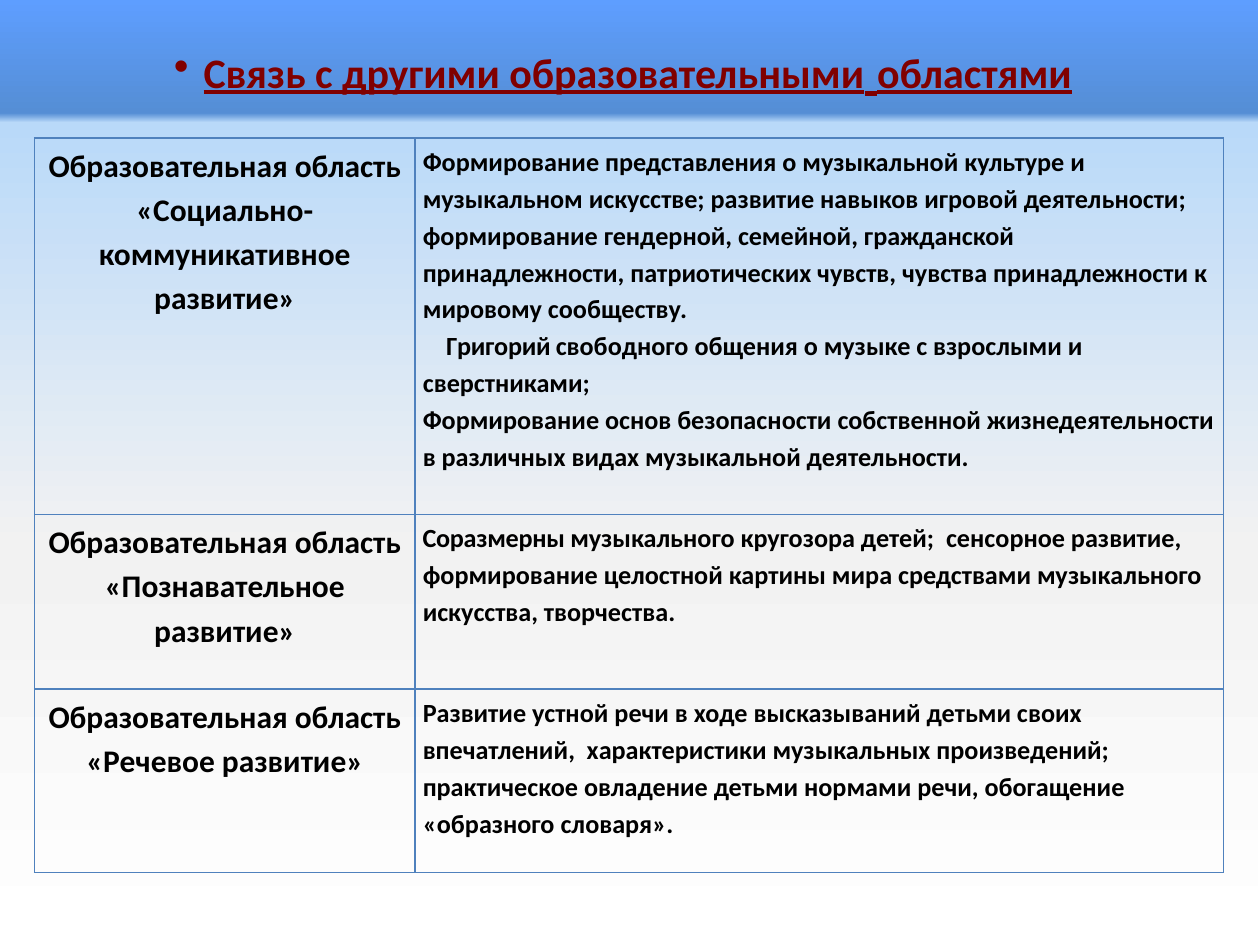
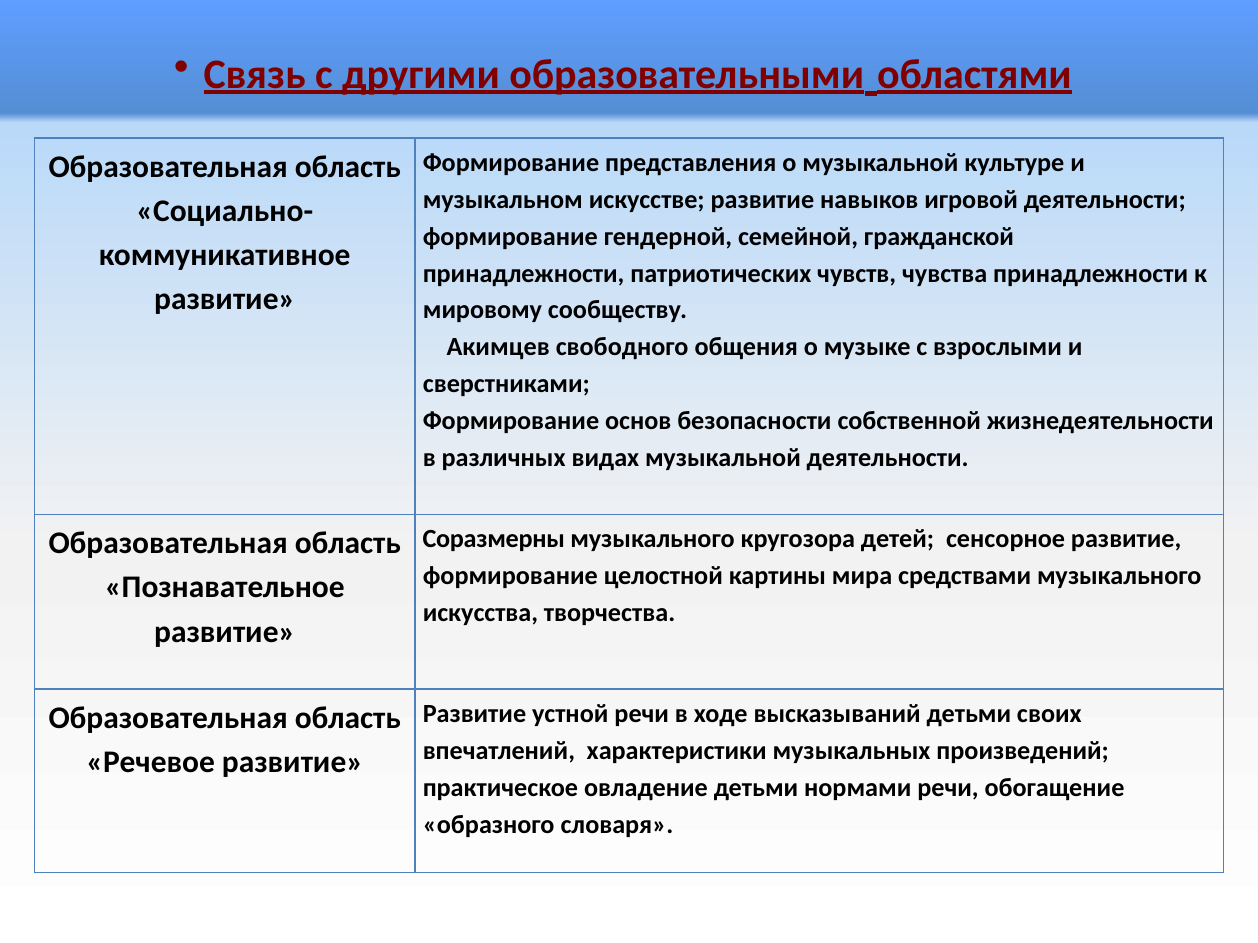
Григорий: Григорий -> Акимцев (498, 347)
